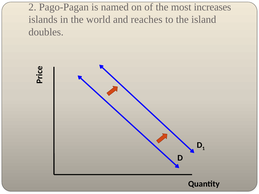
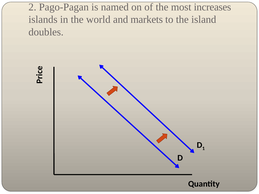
reaches: reaches -> markets (147, 20)
